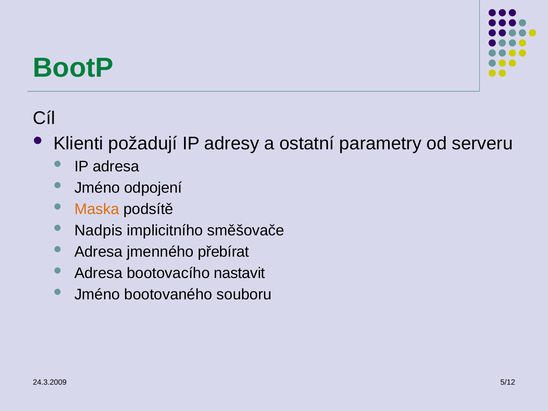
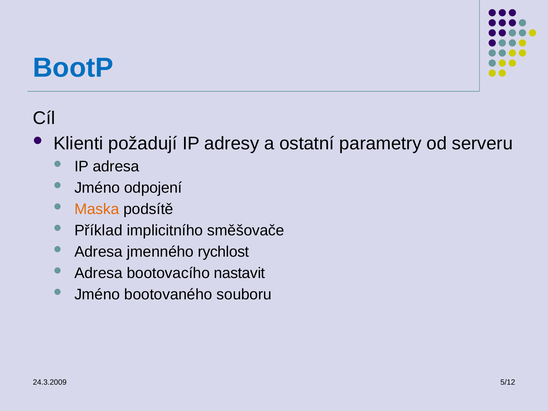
BootP colour: green -> blue (73, 68)
Nadpis: Nadpis -> Příklad (98, 230)
přebírat: přebírat -> rychlost (223, 252)
